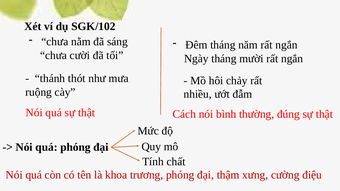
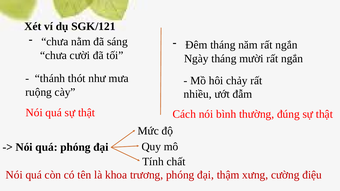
SGK/102: SGK/102 -> SGK/121 (93, 26)
